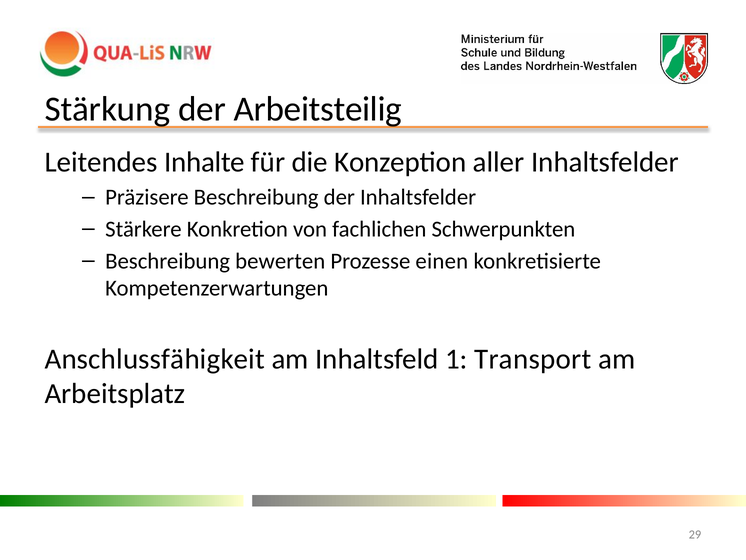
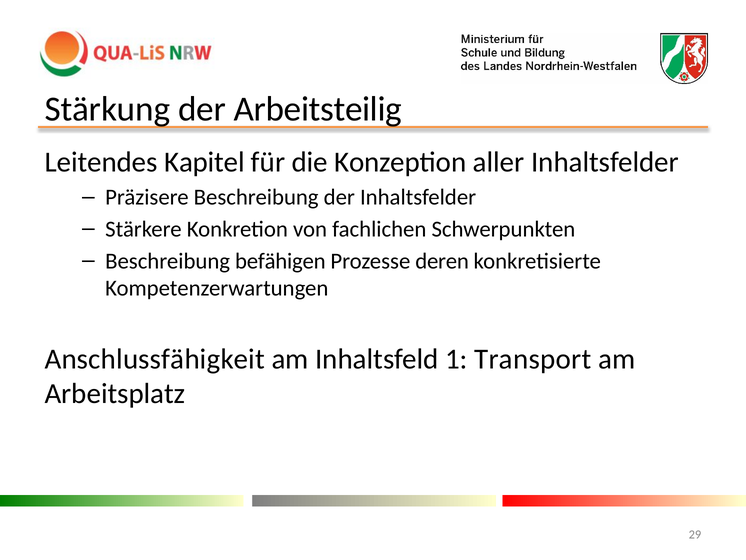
Inhalte: Inhalte -> Kapitel (204, 162)
bewerten: bewerten -> befähigen (280, 261)
einen: einen -> deren (442, 261)
